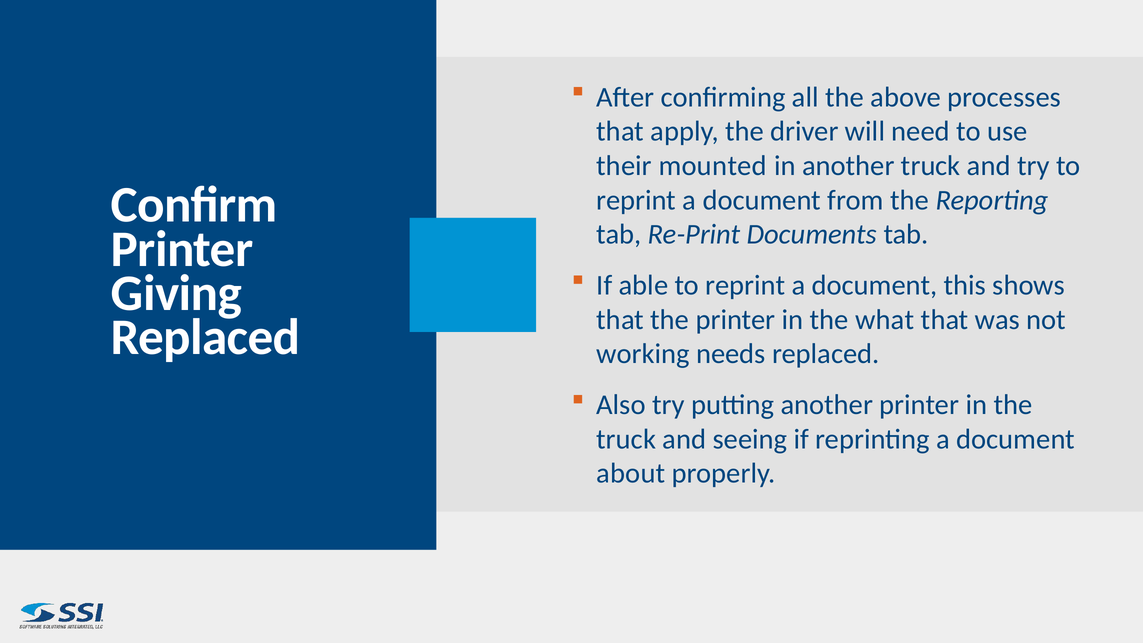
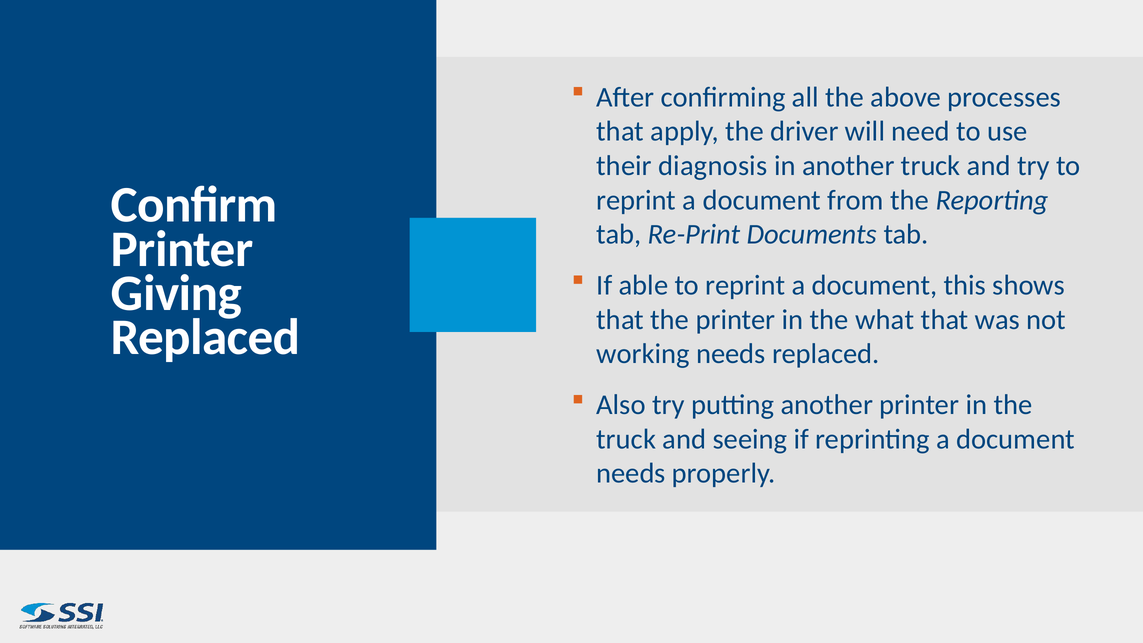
mounted: mounted -> diagnosis (713, 166)
about: about -> needs (631, 473)
